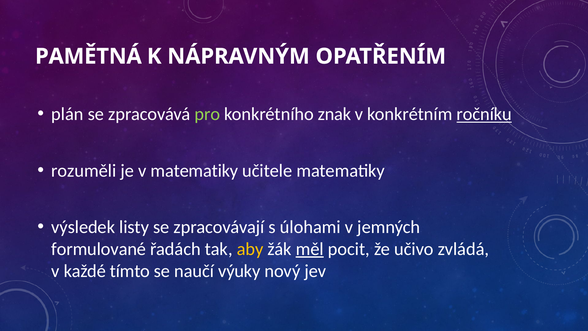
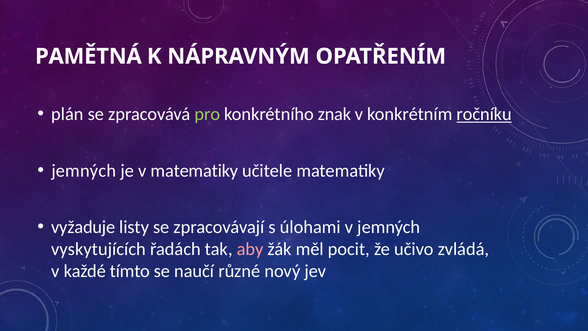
rozuměli: rozuměli -> jemných (84, 171)
výsledek: výsledek -> vyžaduje (83, 227)
formulované: formulované -> vyskytujících (99, 249)
aby colour: yellow -> pink (250, 249)
měl underline: present -> none (310, 249)
výuky: výuky -> různé (239, 271)
